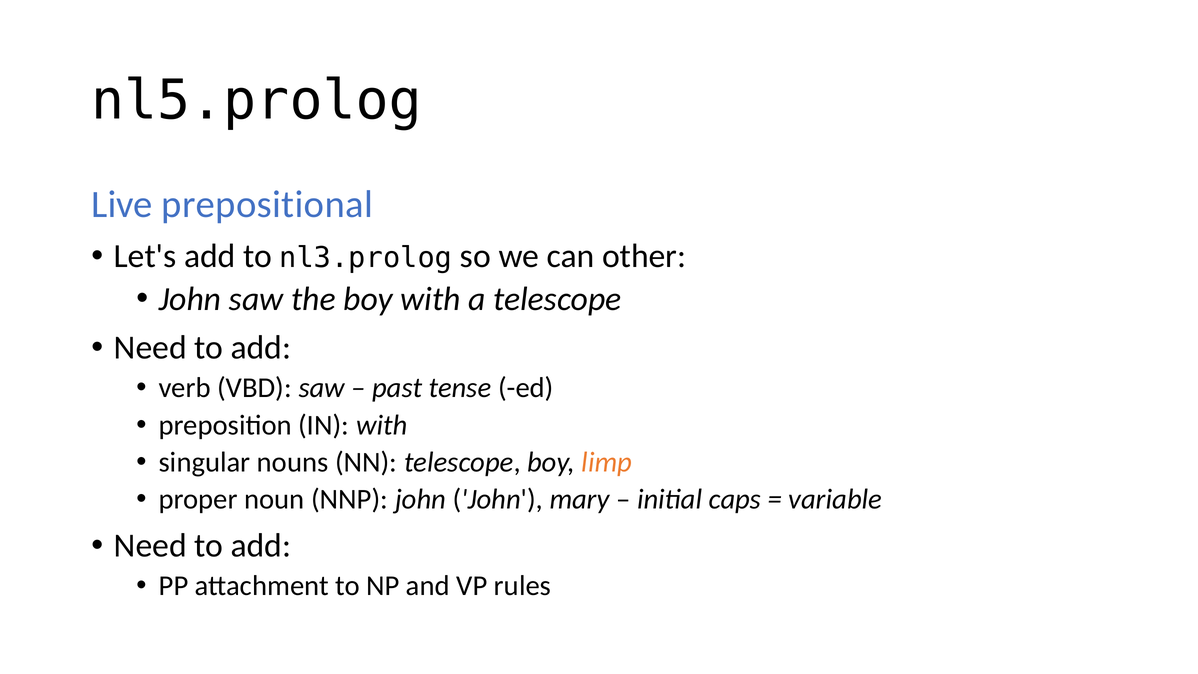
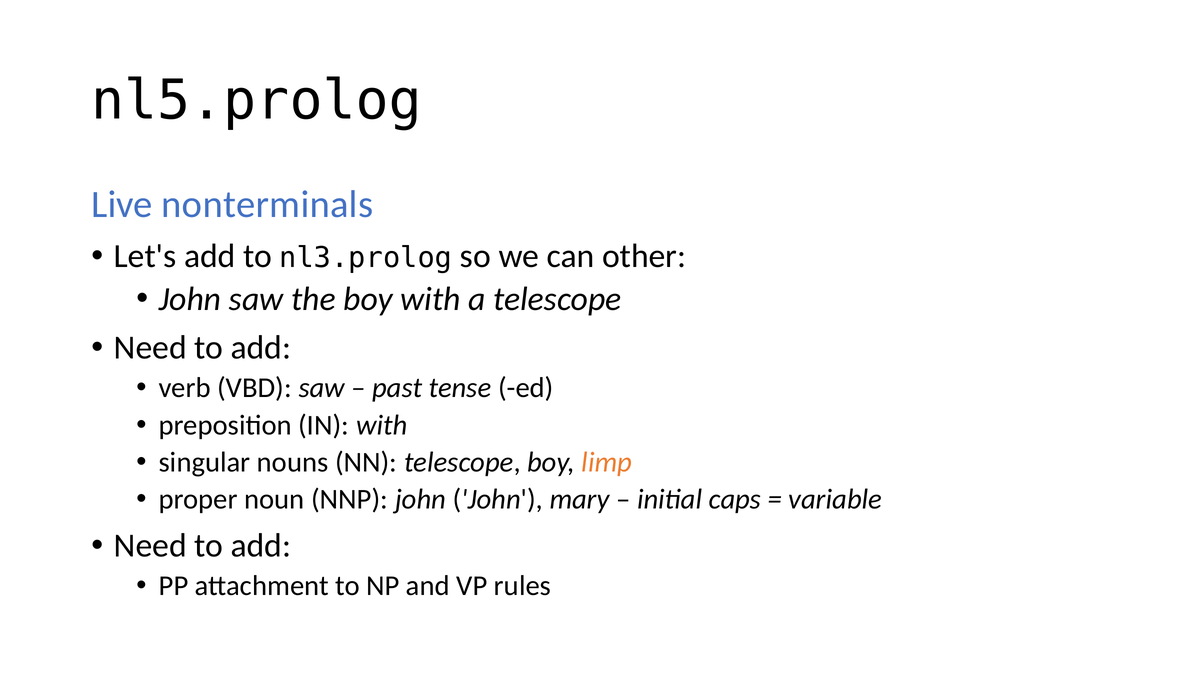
prepositional: prepositional -> nonterminals (267, 205)
